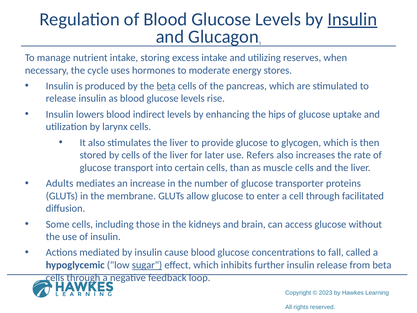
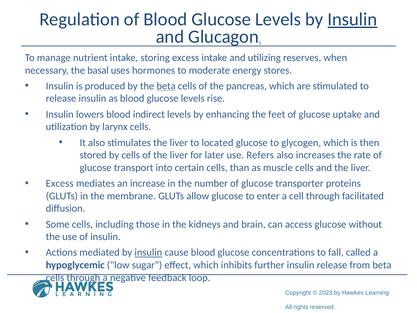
cycle: cycle -> basal (98, 70)
hips: hips -> feet (277, 114)
provide: provide -> located (217, 142)
Adults: Adults -> Excess (60, 183)
insulin underline: none -> present (148, 252)
sugar underline: present -> none (147, 265)
